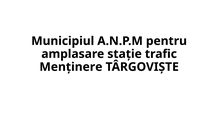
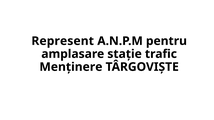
Municipiul: Municipiul -> Represent (63, 41)
